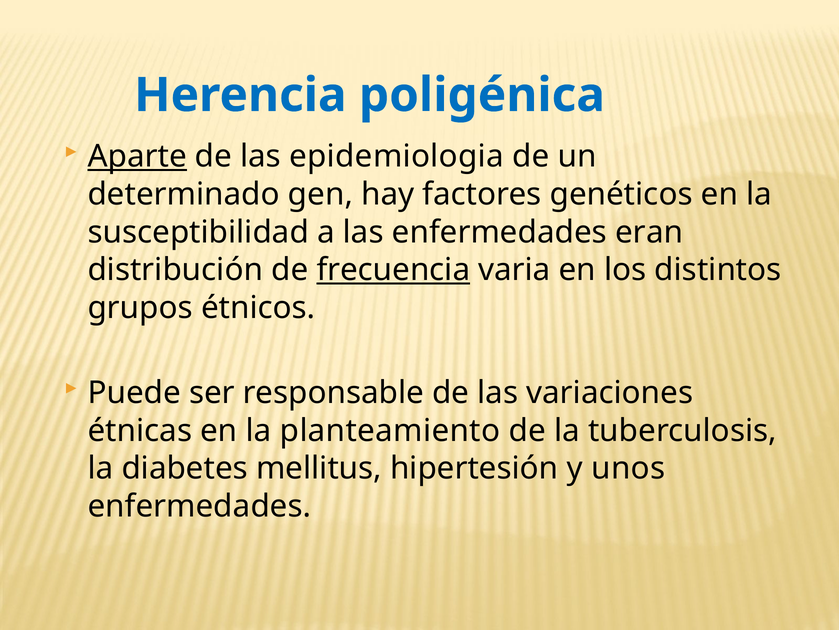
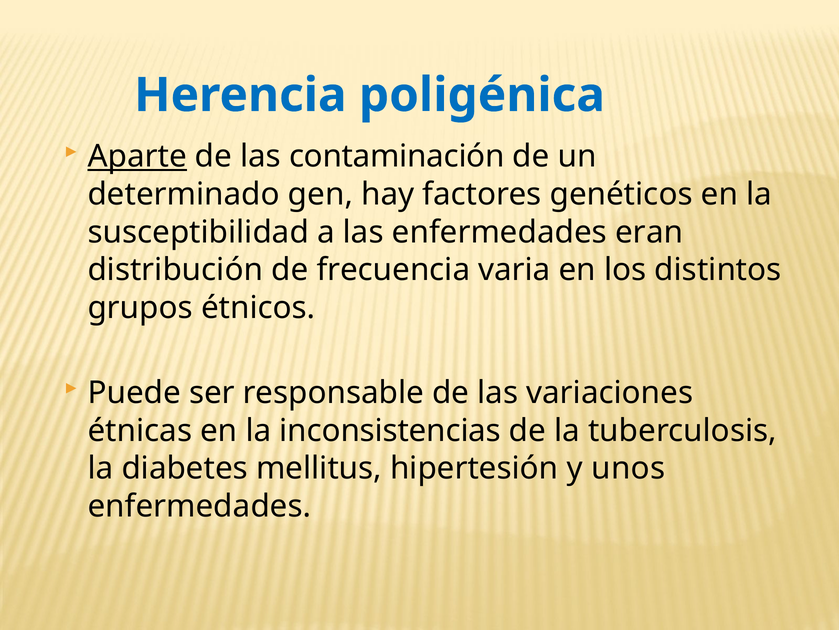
epidemiologia: epidemiologia -> contaminación (397, 156)
frecuencia underline: present -> none (393, 270)
planteamiento: planteamiento -> inconsistencias (390, 430)
